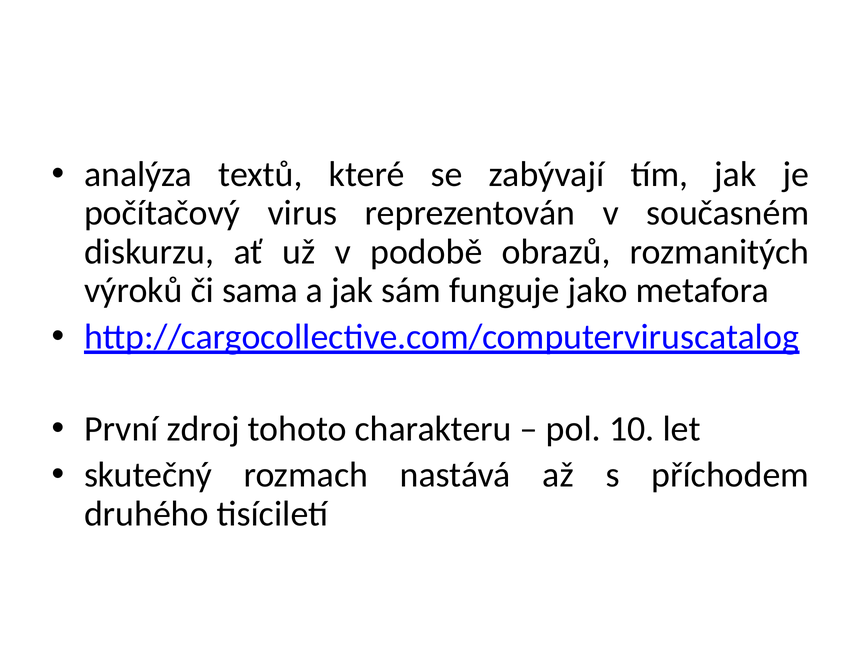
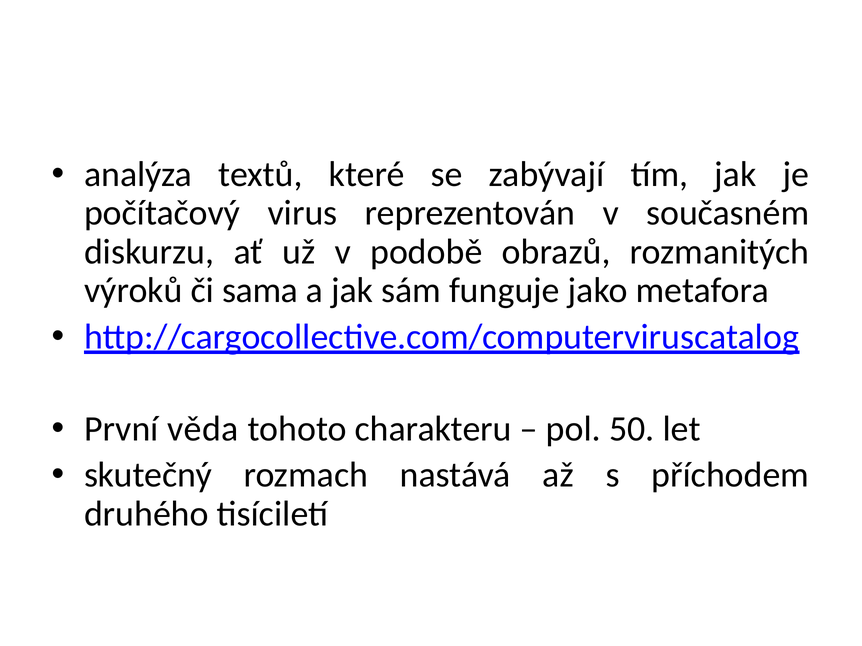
zdroj: zdroj -> věda (203, 429)
10: 10 -> 50 (632, 429)
